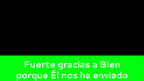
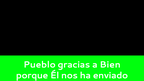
Fuerte: Fuerte -> Pueblo (40, 65)
